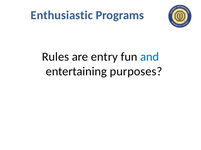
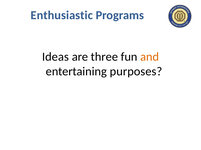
Rules: Rules -> Ideas (55, 57)
entry: entry -> three (104, 57)
and colour: blue -> orange (150, 57)
